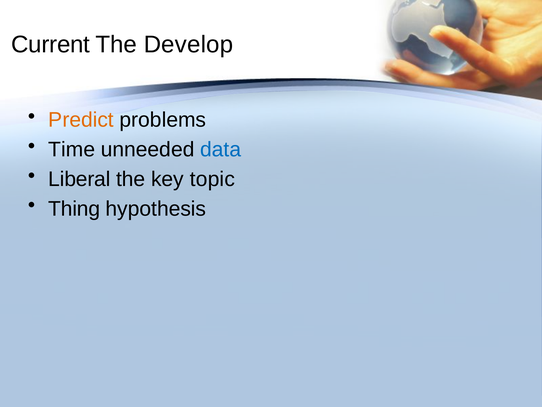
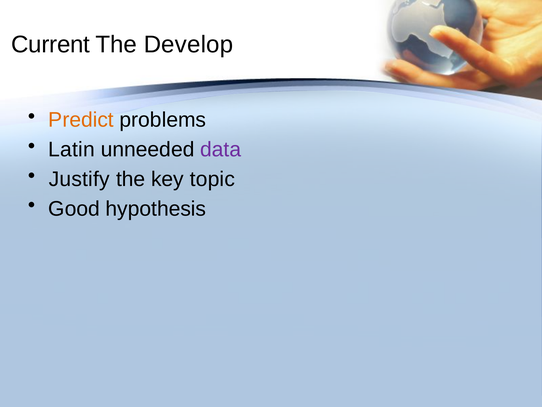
Time: Time -> Latin (72, 149)
data colour: blue -> purple (221, 149)
Liberal: Liberal -> Justify (79, 179)
Thing: Thing -> Good (74, 208)
